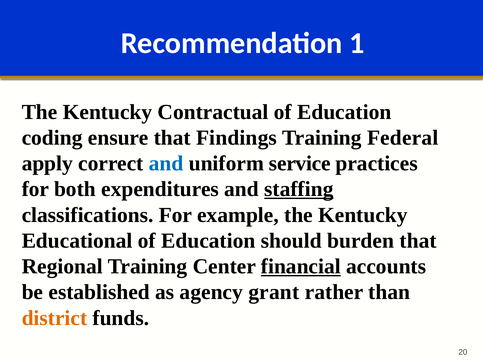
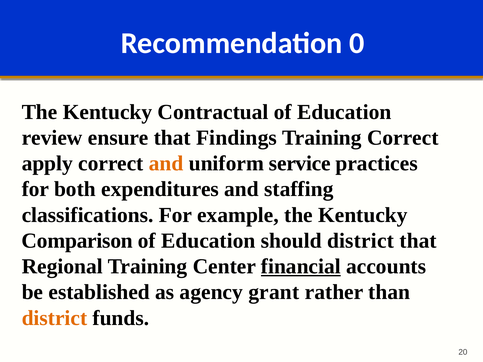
1: 1 -> 0 (357, 43)
coding: coding -> review (52, 138)
Training Federal: Federal -> Correct (403, 138)
and colour: blue -> orange (166, 164)
staffing underline: present -> none (299, 189)
Educational: Educational -> Comparison (77, 241)
should burden: burden -> district (360, 241)
